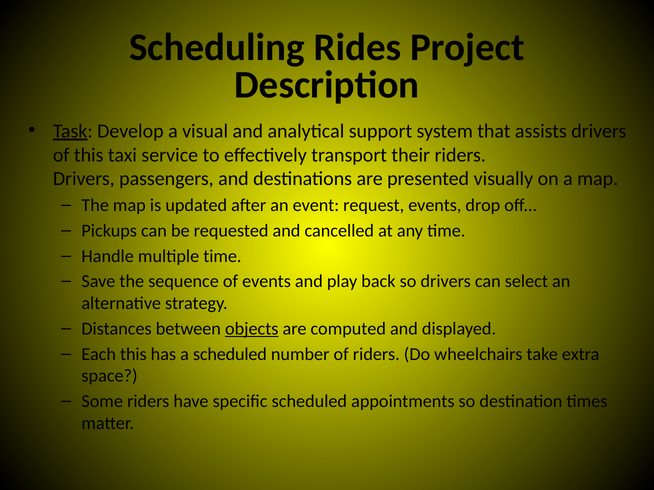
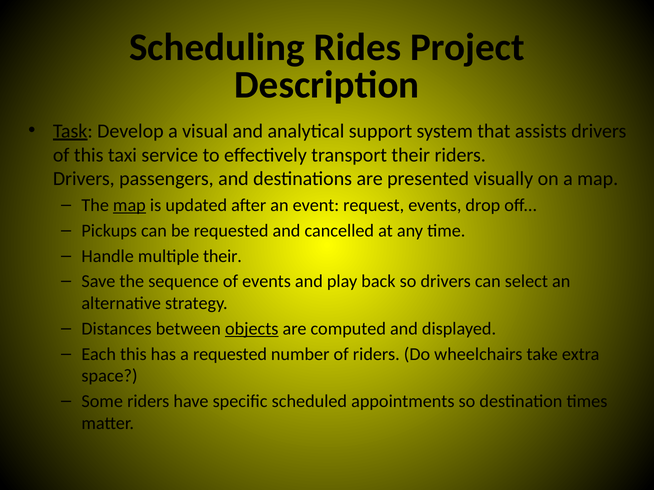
map underline: none -> present (129, 205)
multiple time: time -> their (222, 256)
a scheduled: scheduled -> requested (230, 354)
